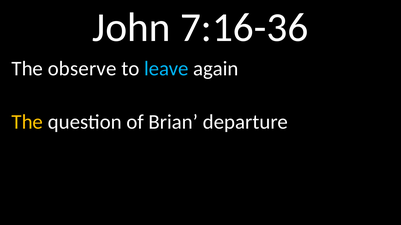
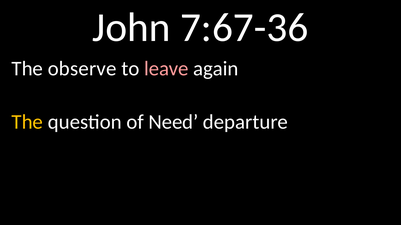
7:16-36: 7:16-36 -> 7:67-36 (244, 28)
leave colour: light blue -> pink (166, 69)
Brian: Brian -> Need (173, 122)
